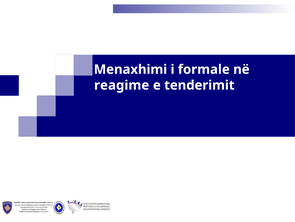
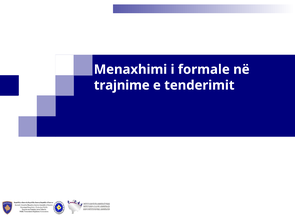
reagime: reagime -> trajnime (122, 85)
